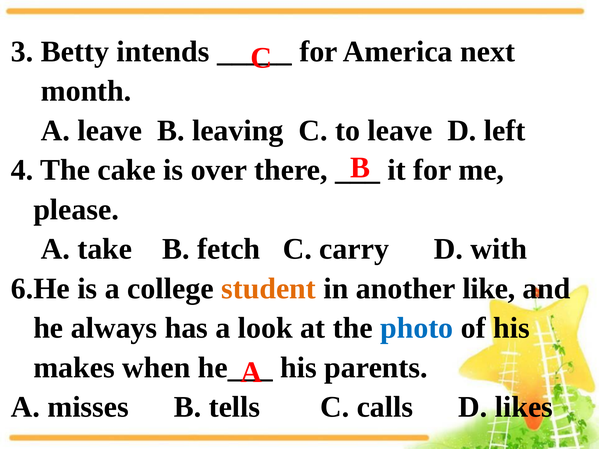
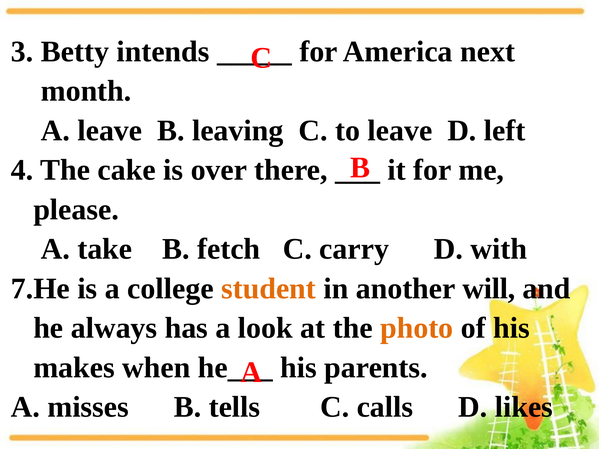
6.He: 6.He -> 7.He (40, 289)
like: like -> will (489, 289)
photo colour: blue -> orange (417, 328)
